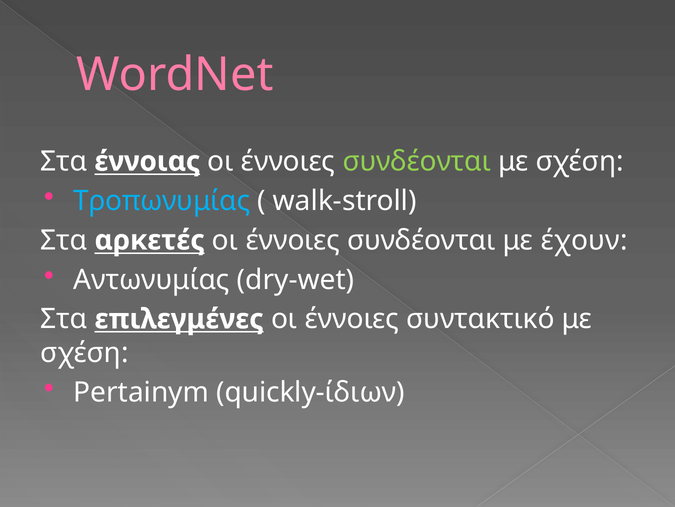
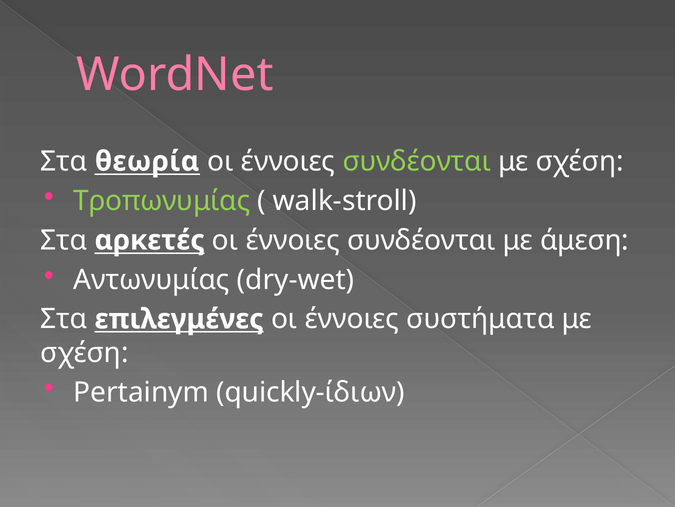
έννοιας: έννοιας -> θεωρία (147, 161)
Τροπωνυμίας colour: light blue -> light green (162, 201)
έχουν: έχουν -> άμεση (584, 240)
συντακτικό: συντακτικό -> συστήματα (480, 319)
